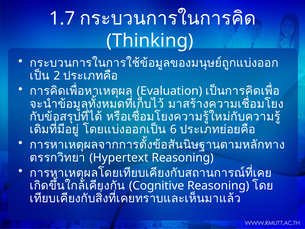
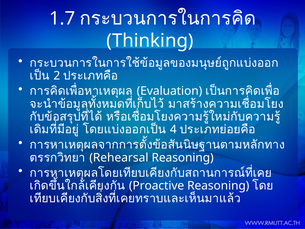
6: 6 -> 4 (173, 129)
Hypertext: Hypertext -> Rehearsal (119, 157)
Cognitive: Cognitive -> Proactive (157, 185)
